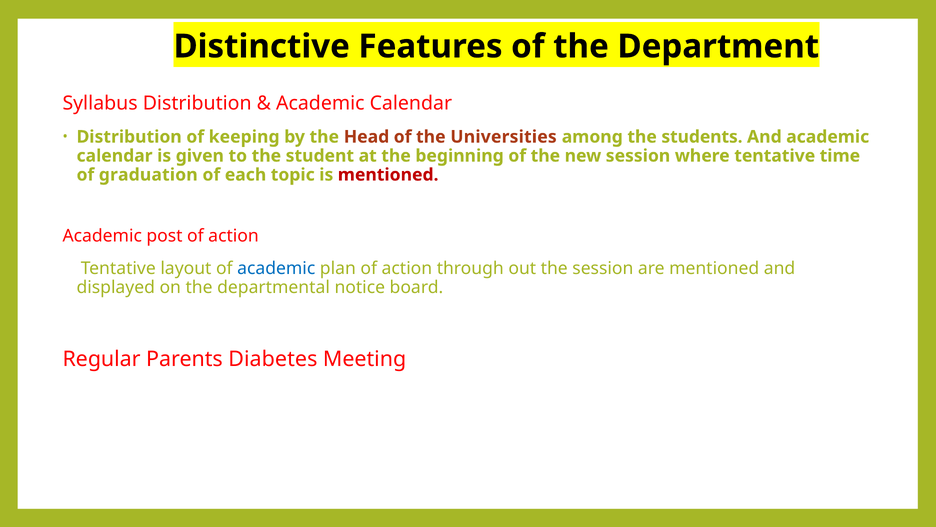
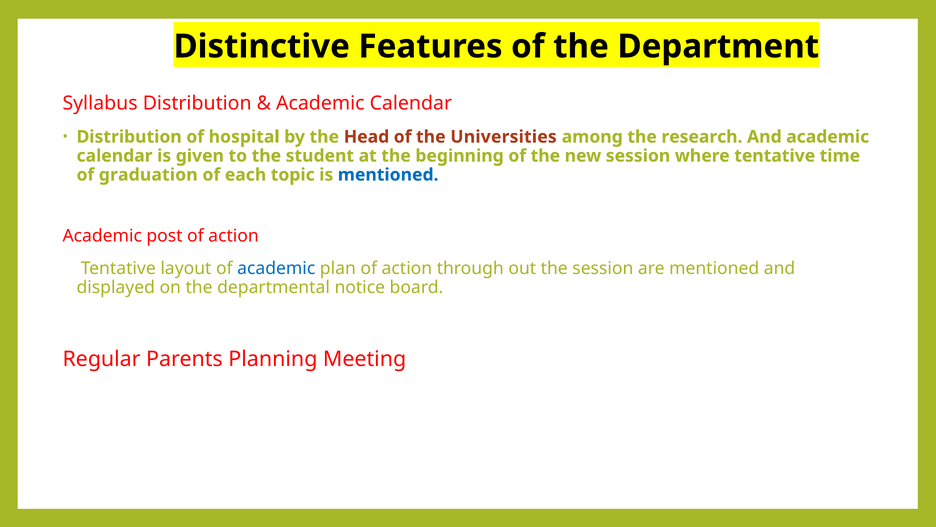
keeping: keeping -> hospital (244, 137)
students: students -> research (702, 137)
mentioned colour: red -> blue (388, 175)
Diabetes: Diabetes -> Planning (273, 359)
